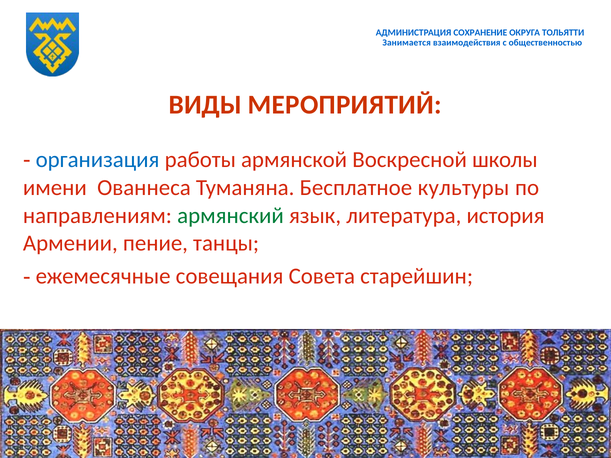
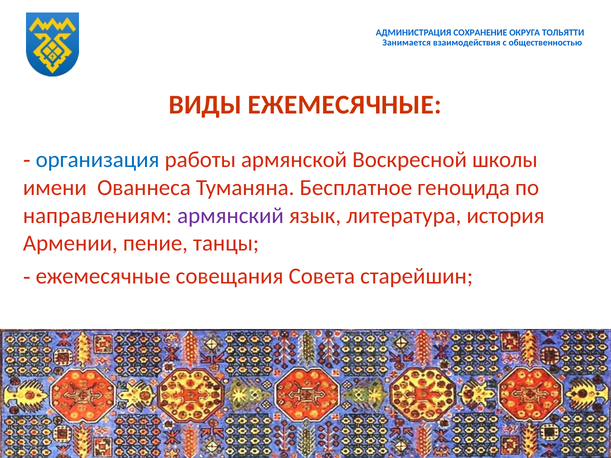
ВИДЫ МЕРОПРИЯТИЙ: МЕРОПРИЯТИЙ -> ЕЖЕМЕСЯЧНЫЕ (345, 105)
культуры: культуры -> геноцида (464, 188)
армянский colour: green -> purple (230, 216)
